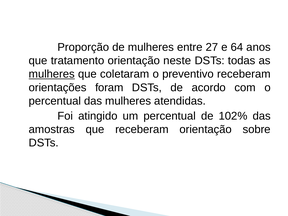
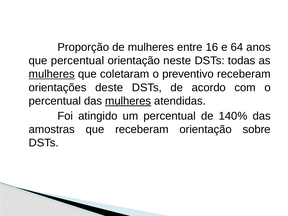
27: 27 -> 16 (212, 47)
que tratamento: tratamento -> percentual (78, 61)
foram: foram -> deste (109, 88)
mulheres underline: none -> present (128, 101)
102%: 102% -> 140% (233, 116)
